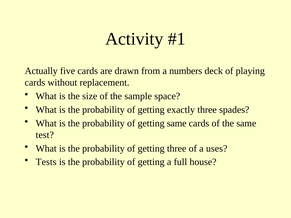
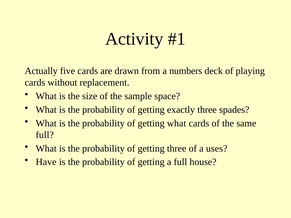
getting same: same -> what (177, 123)
test: test -> full (45, 135)
Tests: Tests -> Have (46, 162)
